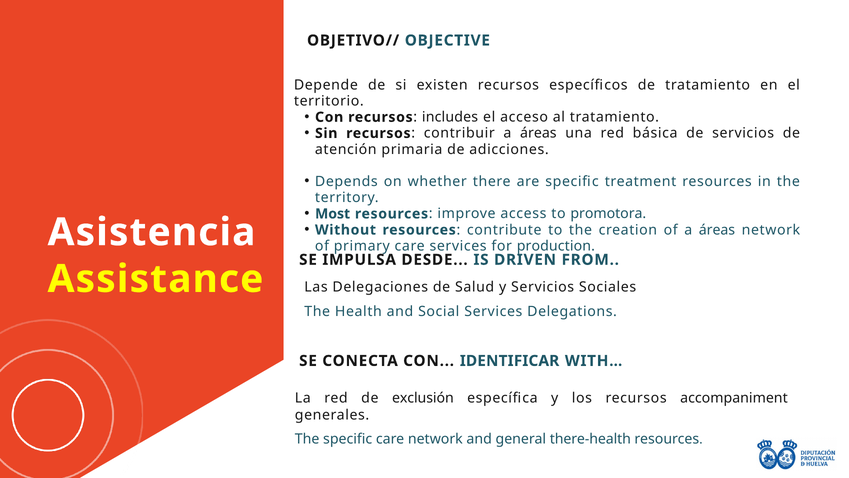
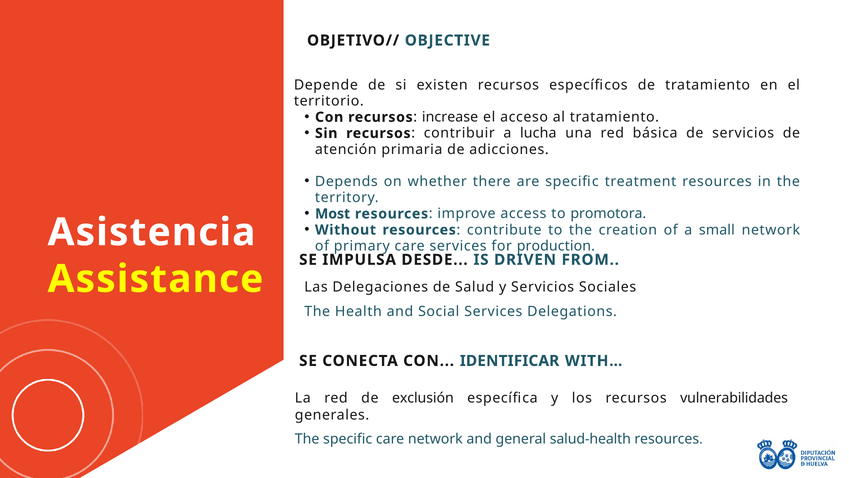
includes: includes -> increase (450, 117)
contribuir a áreas: áreas -> lucha (538, 133)
of a áreas: áreas -> small (717, 230)
accompaniment: accompaniment -> vulnerabilidades (734, 398)
there-health: there-health -> salud-health (590, 439)
